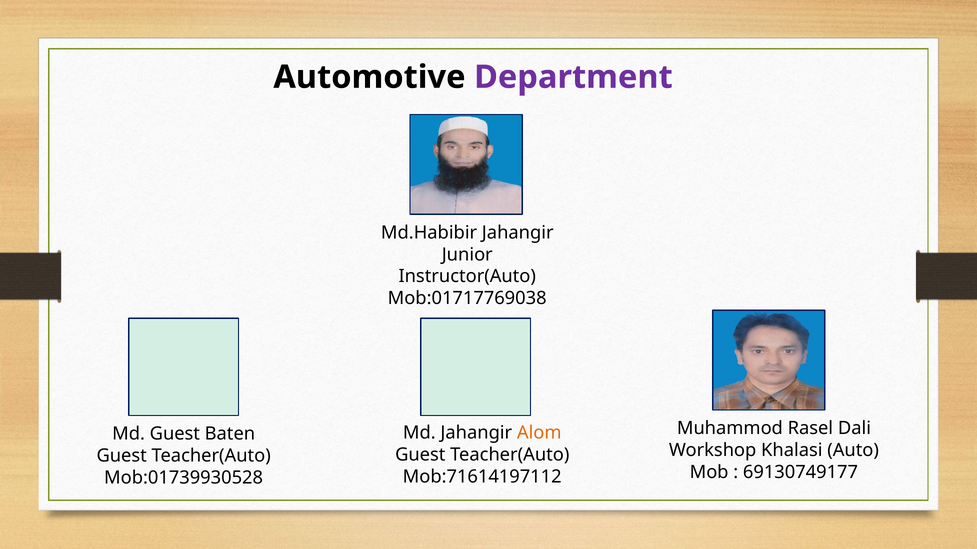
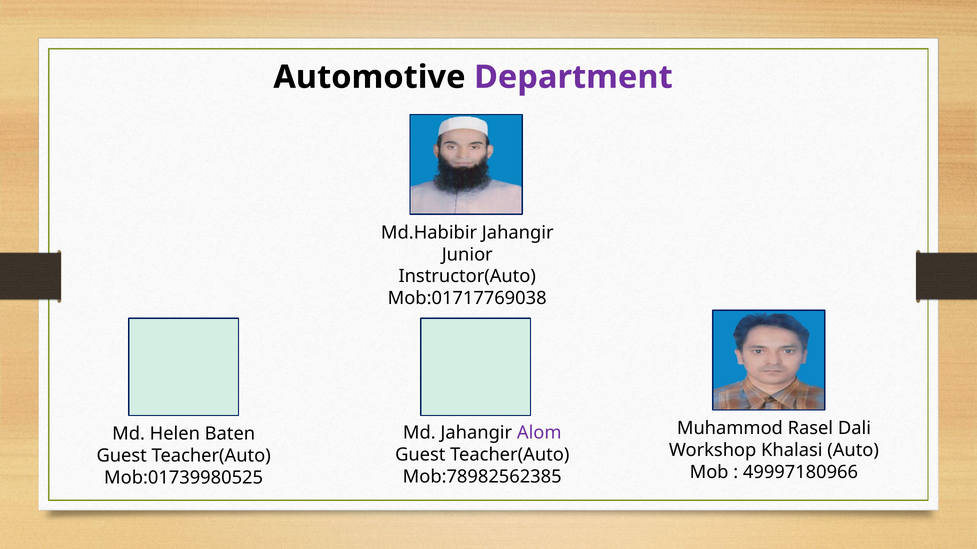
Alom colour: orange -> purple (539, 433)
Md Guest: Guest -> Helen (175, 434)
69130749177: 69130749177 -> 49997180966 (801, 473)
Mob:71614197112: Mob:71614197112 -> Mob:78982562385 (482, 477)
Mob:01739930528: Mob:01739930528 -> Mob:01739980525 (184, 478)
